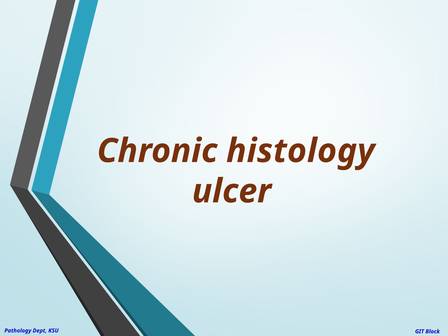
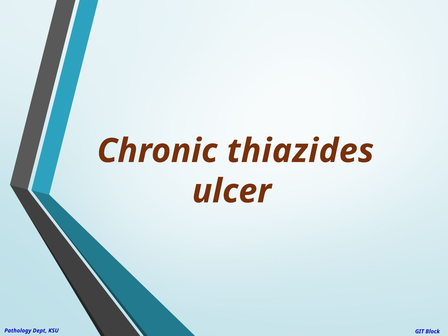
histology: histology -> thiazides (300, 151)
